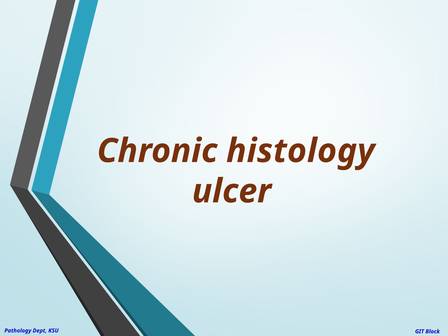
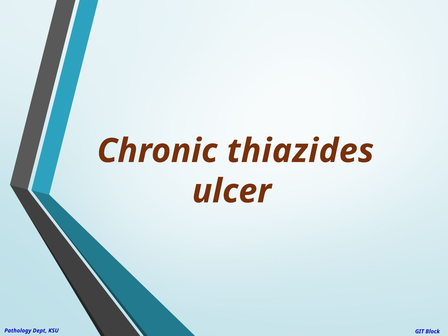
histology: histology -> thiazides (300, 151)
